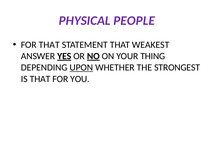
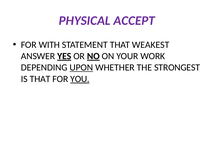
PEOPLE: PEOPLE -> ACCEPT (134, 21)
FOR THAT: THAT -> WITH (49, 45)
THING: THING -> WORK (153, 56)
YOU underline: none -> present (80, 79)
